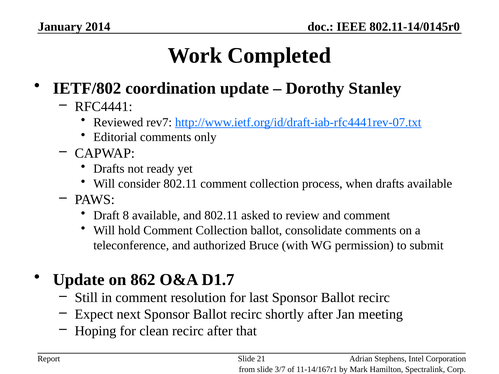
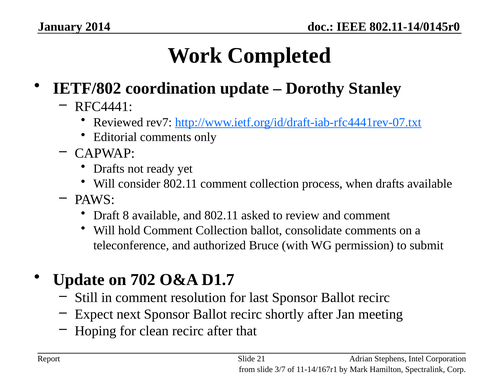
862: 862 -> 702 (143, 280)
